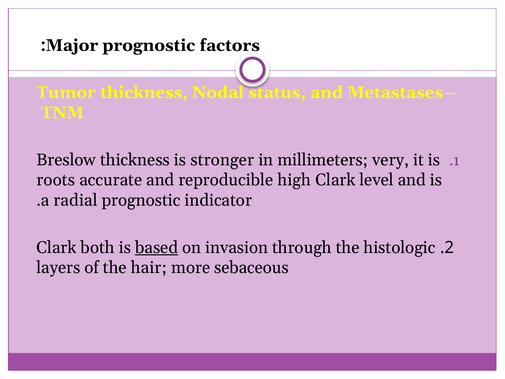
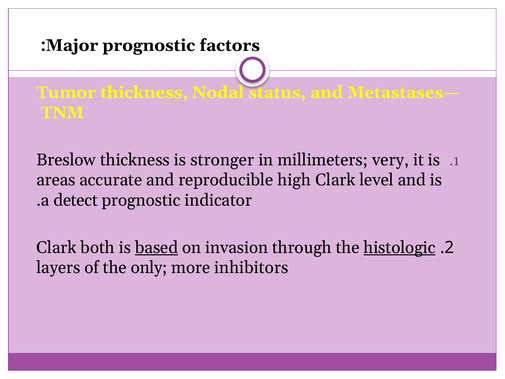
roots: roots -> areas (56, 180)
radial: radial -> detect (76, 200)
histologic underline: none -> present (400, 247)
hair: hair -> only (149, 267)
sebaceous: sebaceous -> inhibitors (251, 267)
